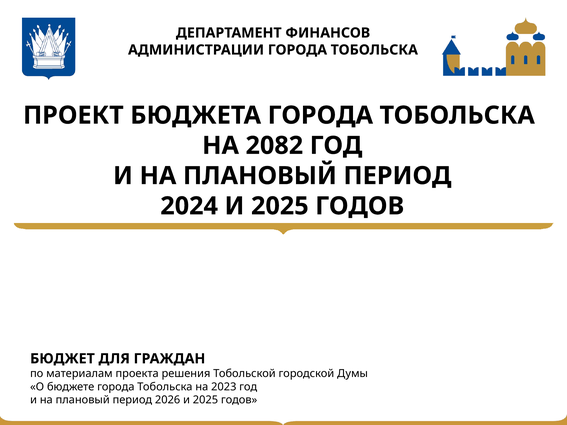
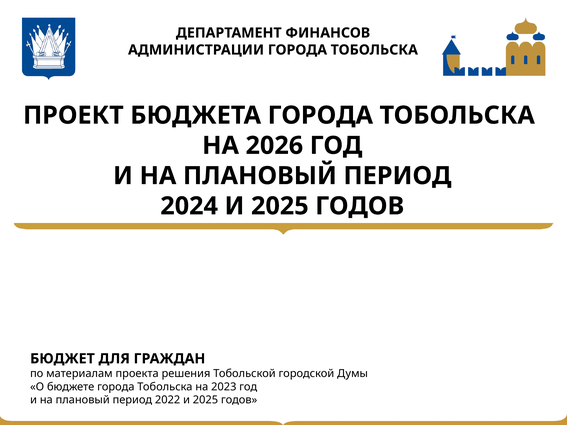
2082: 2082 -> 2026 (274, 146)
2026: 2026 -> 2022 (168, 400)
